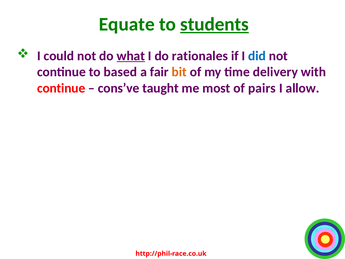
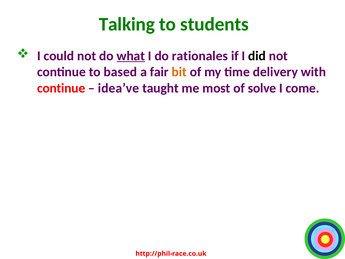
Equate: Equate -> Talking (127, 24)
students underline: present -> none (215, 24)
did colour: blue -> black (257, 56)
cons’ve: cons’ve -> idea’ve (119, 88)
pairs: pairs -> solve (262, 88)
allow: allow -> come (303, 88)
